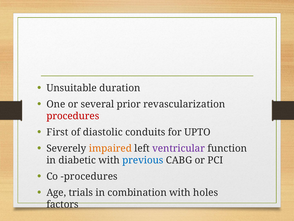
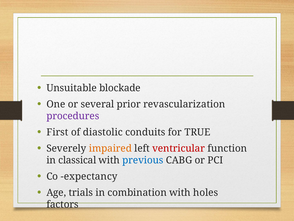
duration: duration -> blockade (120, 88)
procedures colour: red -> purple (73, 116)
UPTO: UPTO -> TRUE (197, 132)
ventricular colour: purple -> red (179, 148)
diabetic: diabetic -> classical (77, 160)
Co procedures: procedures -> expectancy (89, 176)
